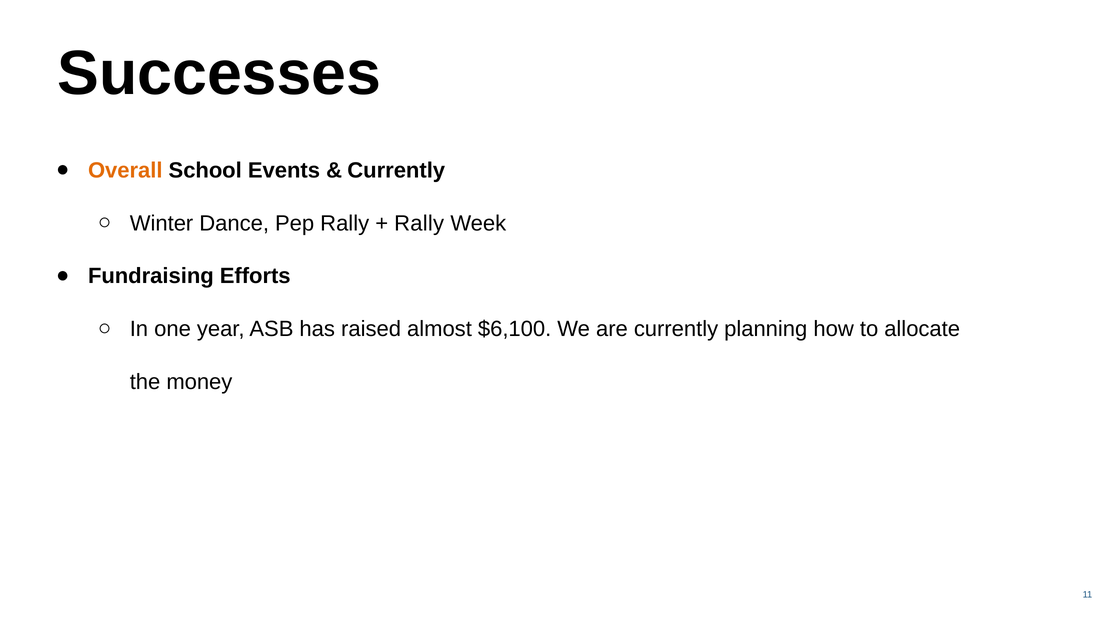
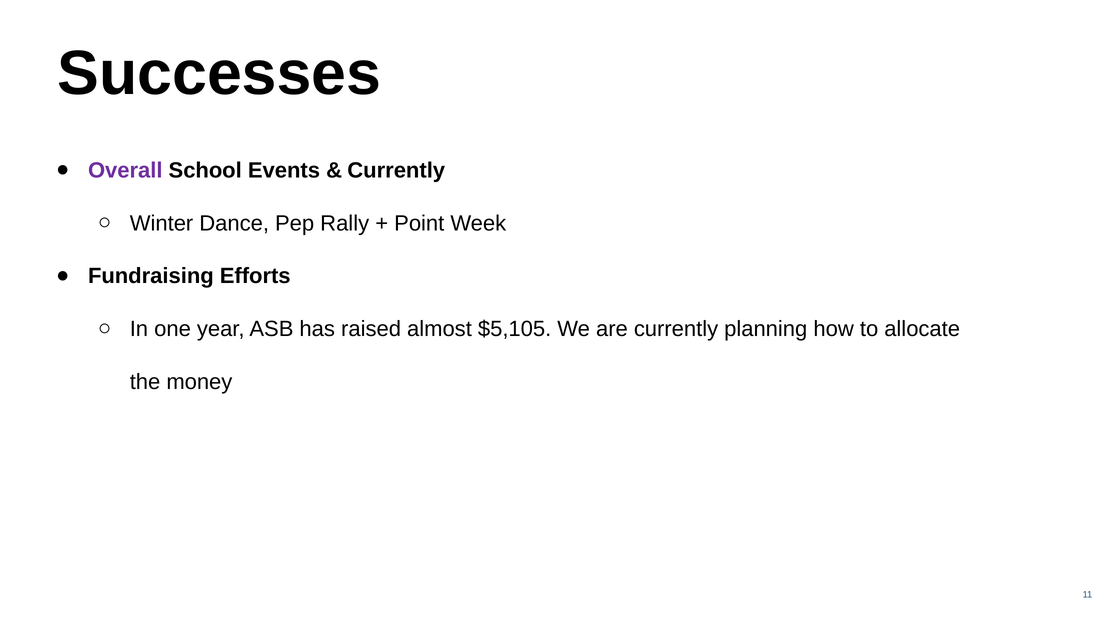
Overall colour: orange -> purple (125, 170)
Rally: Rally -> Point (419, 223)
$6,100: $6,100 -> $5,105 (515, 329)
